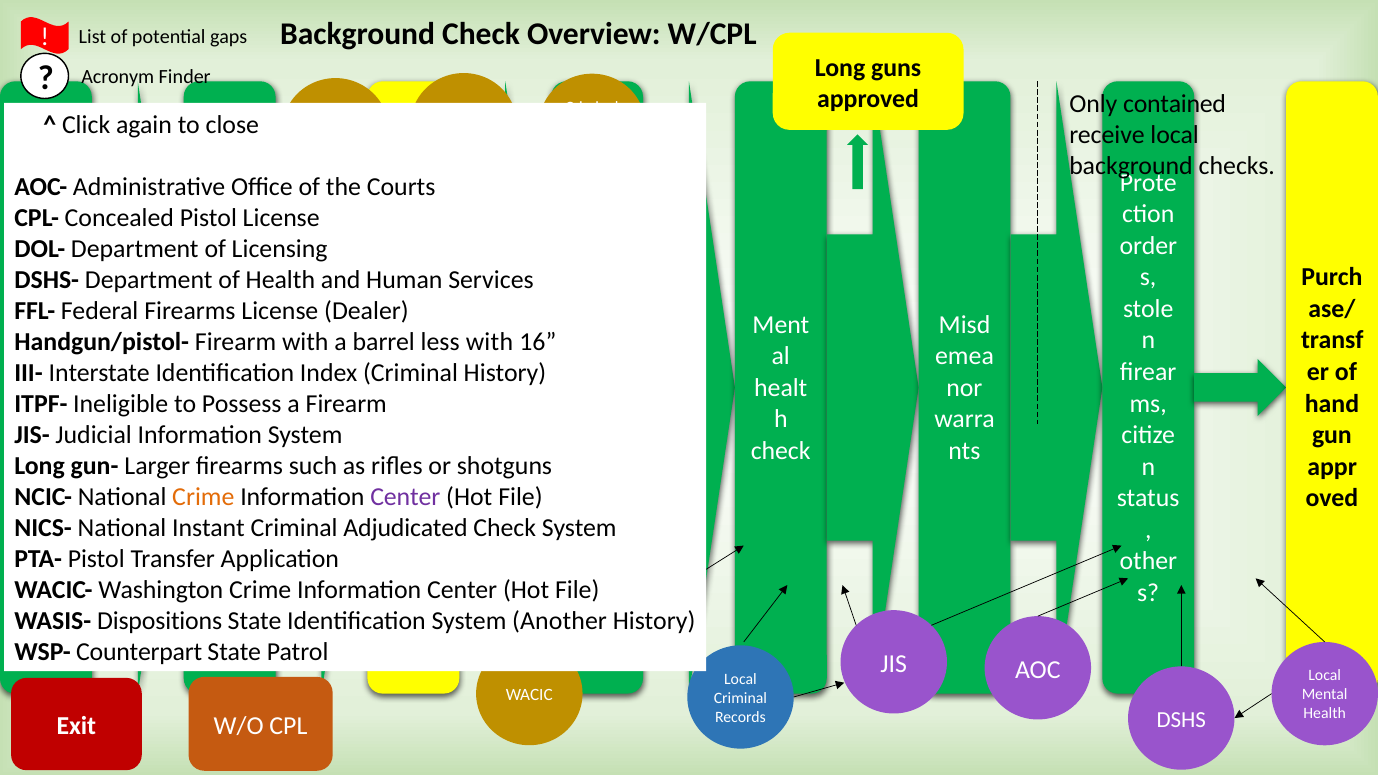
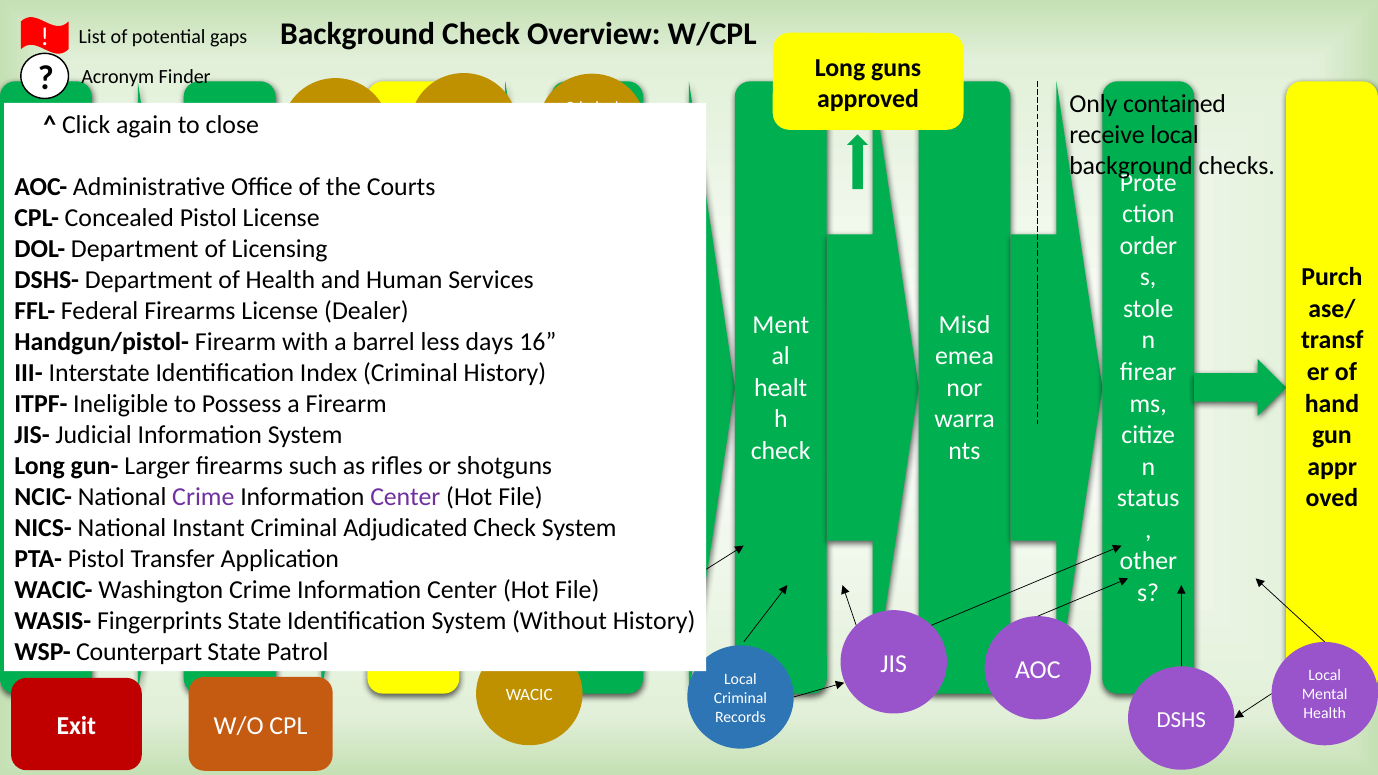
less with: with -> days (490, 342)
Crime colour: orange -> purple (203, 497)
Dispositions: Dispositions -> Fingerprints (160, 621)
Another: Another -> Without (560, 621)
